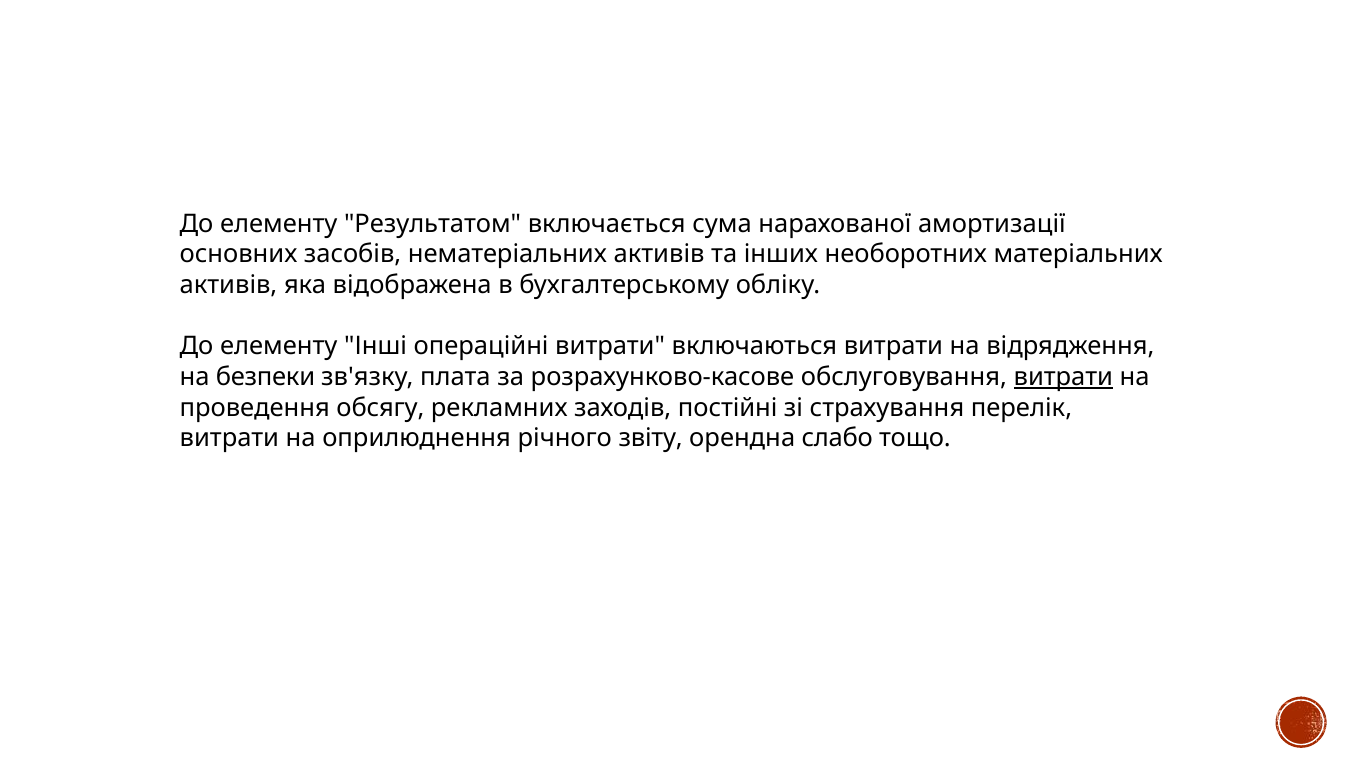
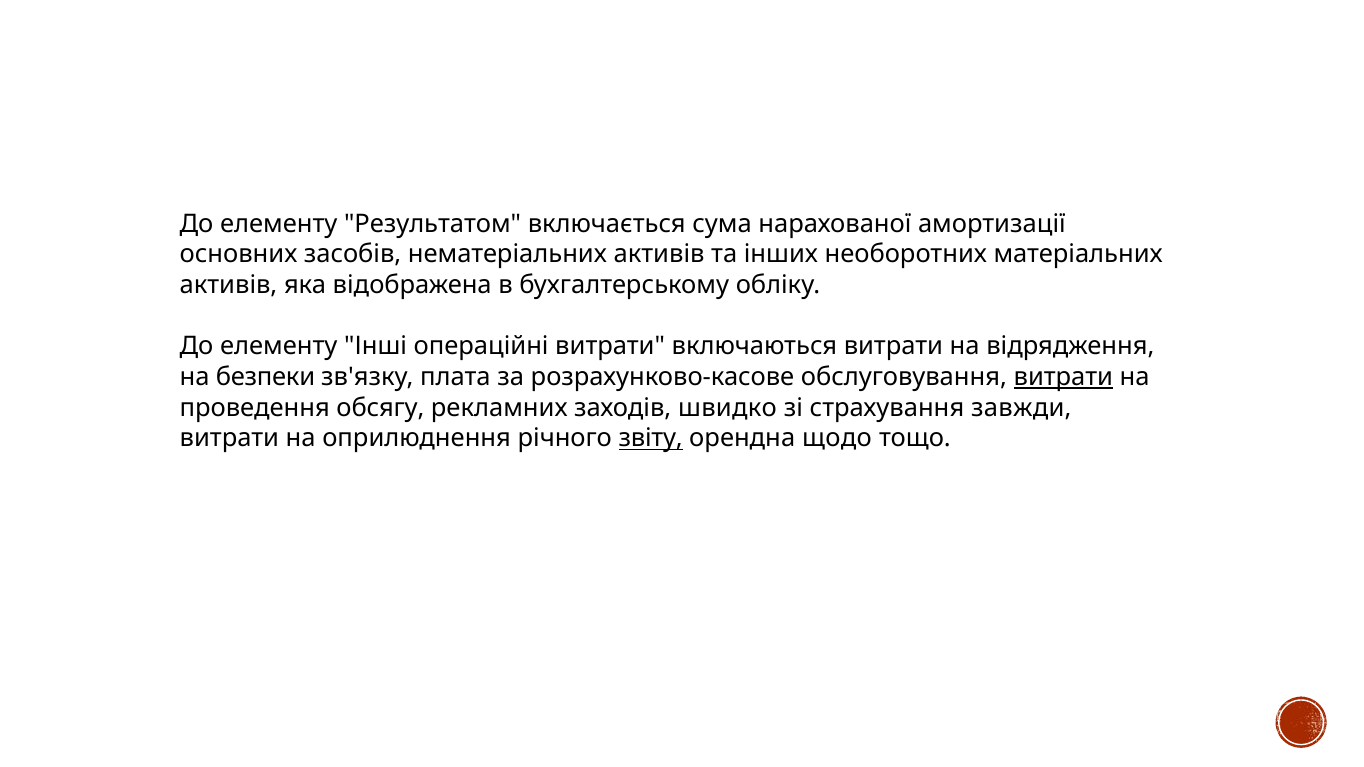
постійні: постійні -> швидко (728, 408)
перелік: перелік -> завжди (1021, 408)
звіту underline: none -> present (651, 439)
слабо: слабо -> щодо (837, 439)
